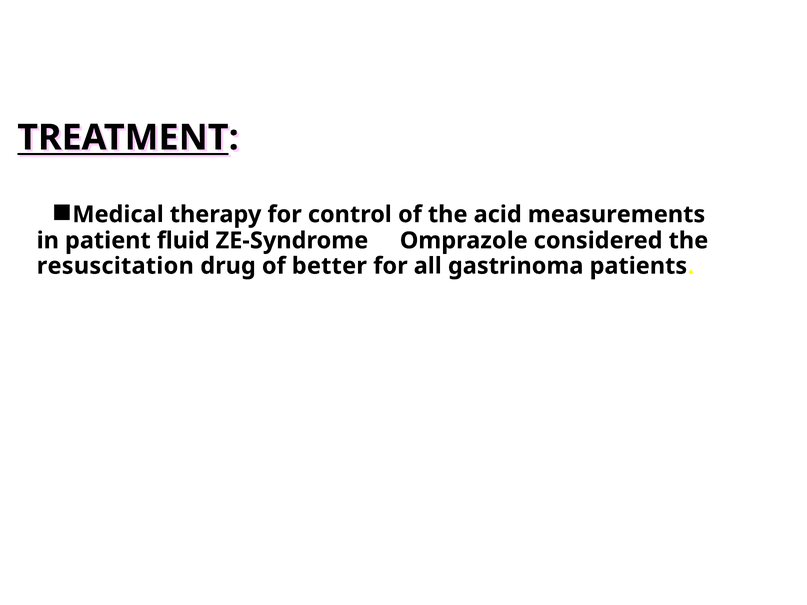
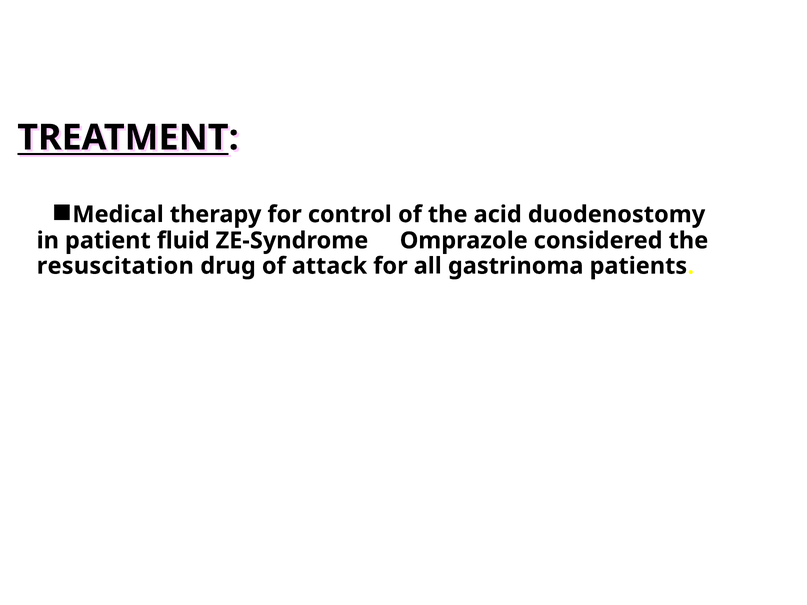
measurements: measurements -> duodenostomy (617, 215)
better: better -> attack (329, 266)
